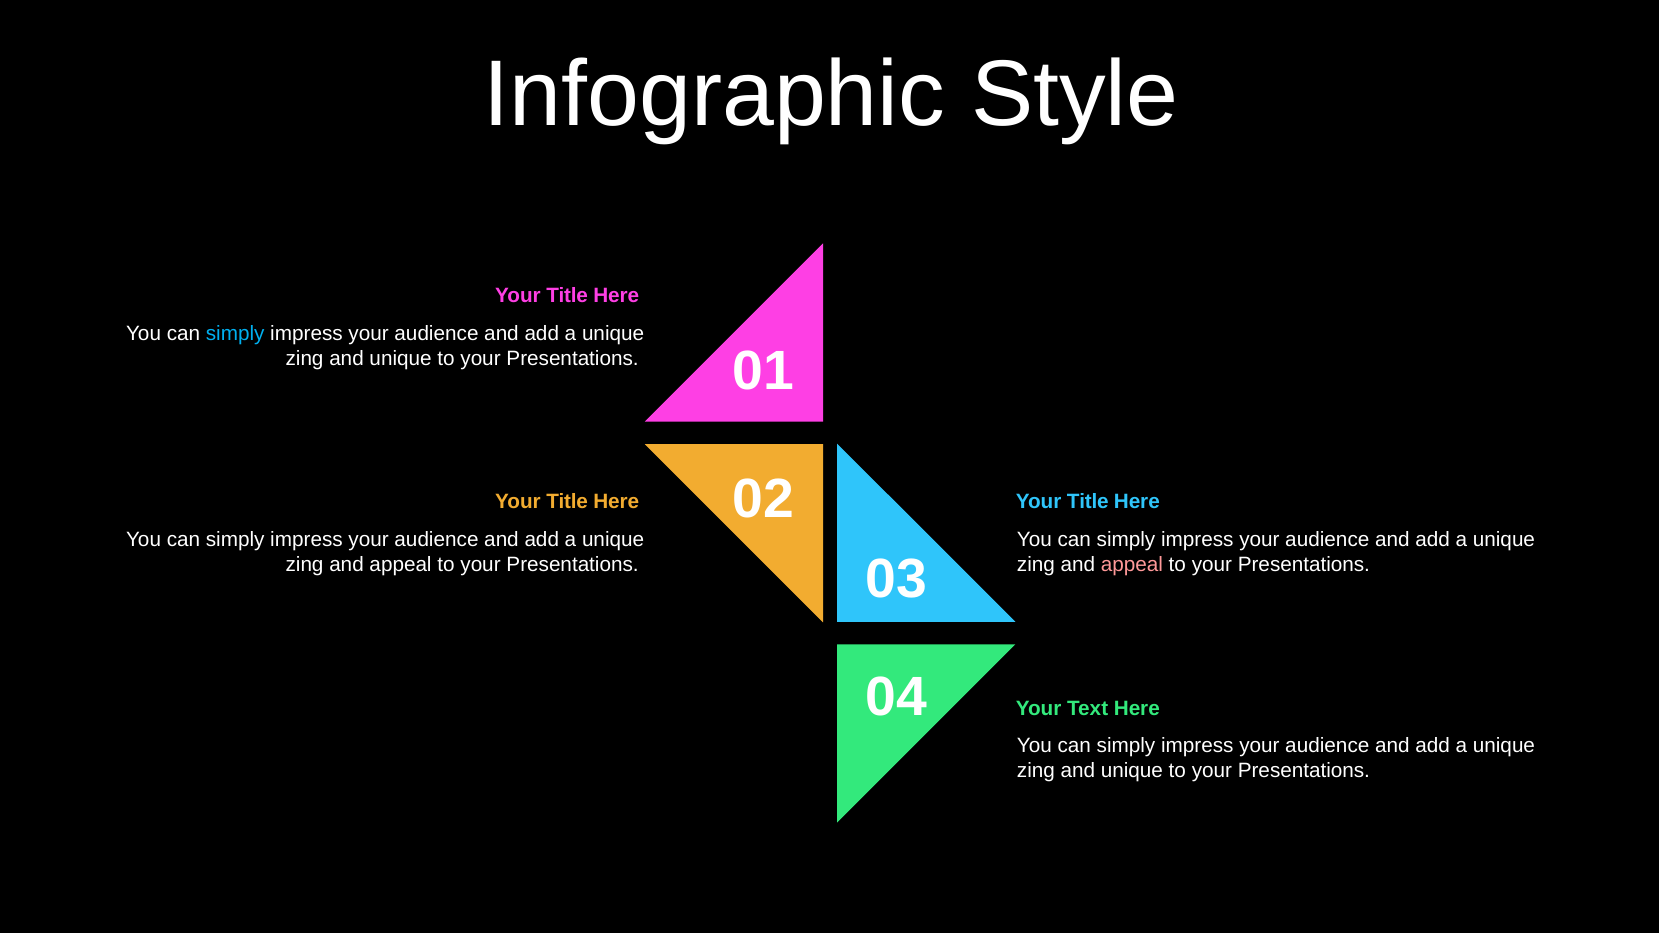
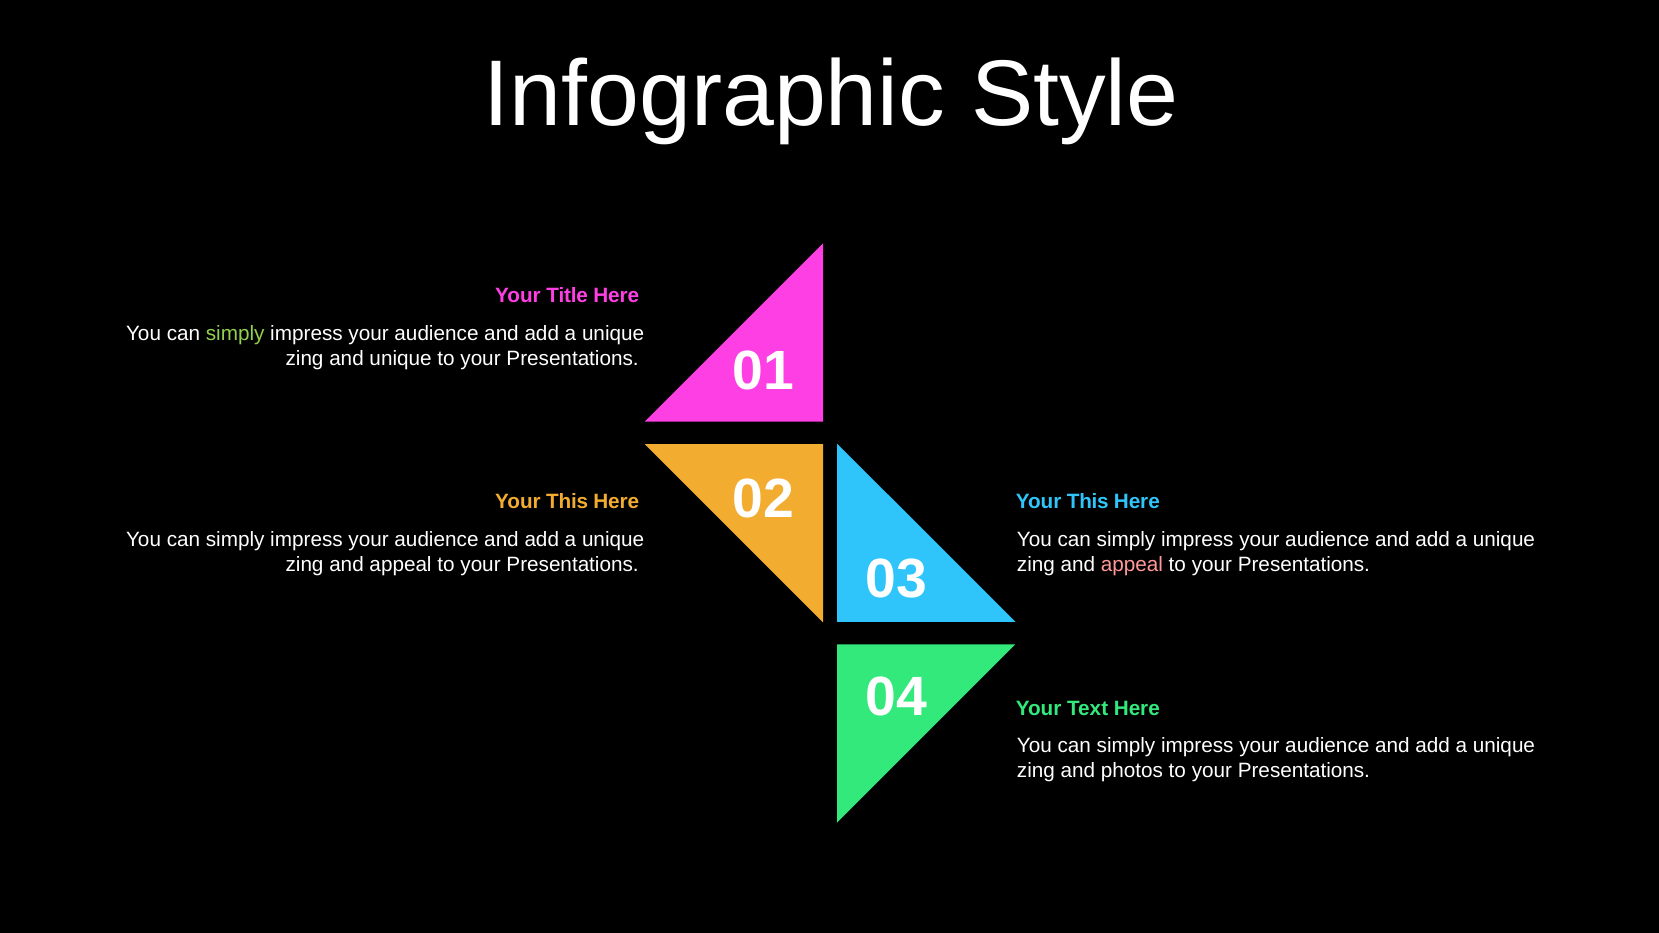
simply colour: light blue -> light green (235, 334)
Title: Title -> This (567, 502)
Title: Title -> This (1088, 502)
unique: unique -> photos (1132, 771)
